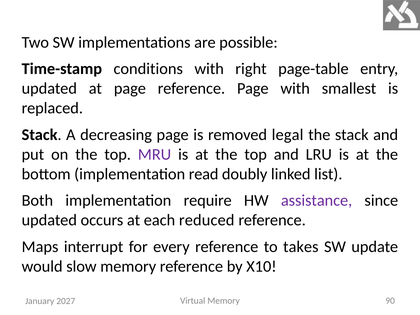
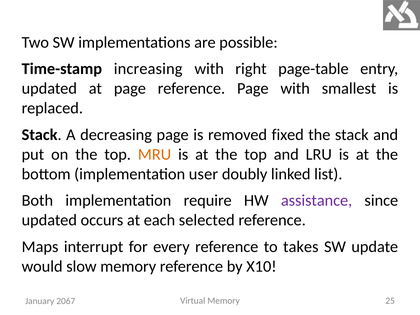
conditions: conditions -> increasing (148, 69)
legal: legal -> fixed (288, 135)
MRU colour: purple -> orange (155, 154)
read: read -> user (203, 174)
reduced: reduced -> selected (207, 220)
90: 90 -> 25 (390, 301)
2027: 2027 -> 2067 (66, 301)
